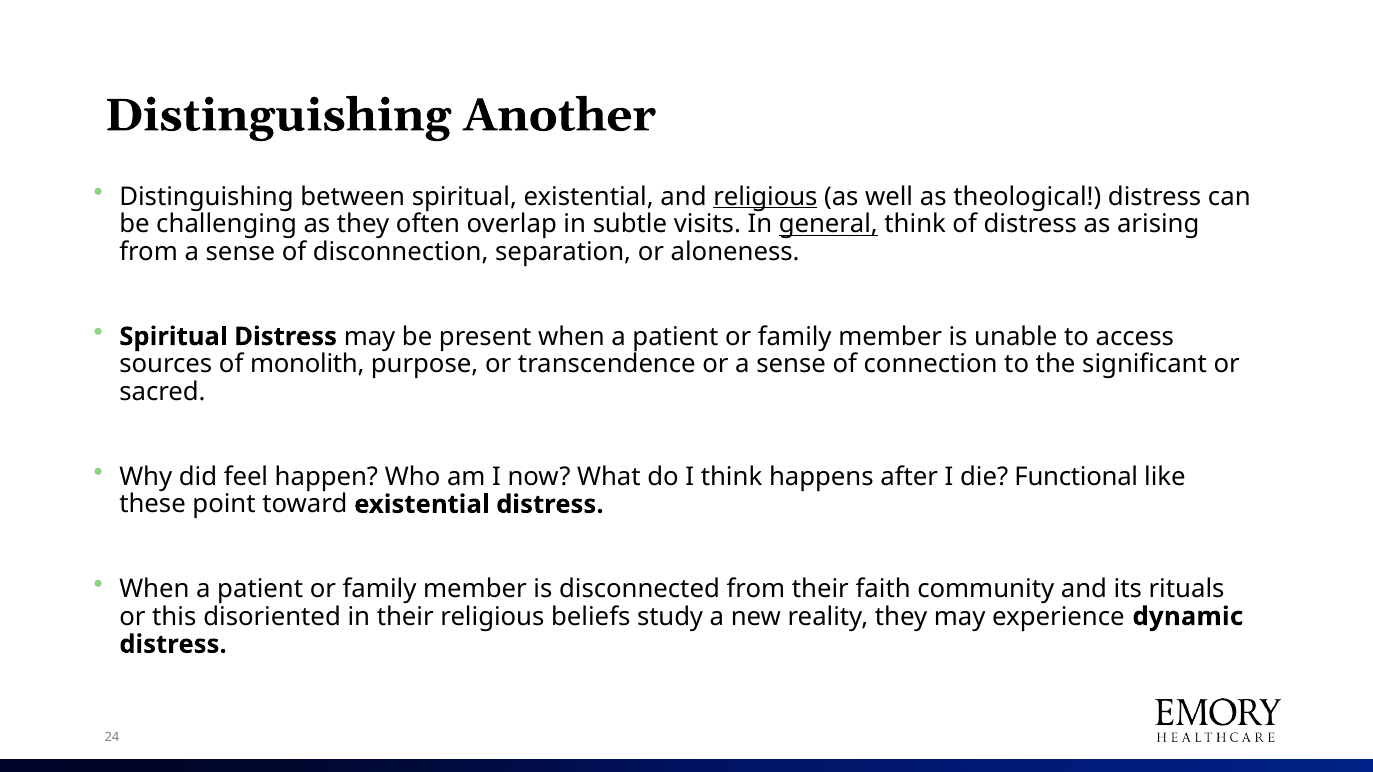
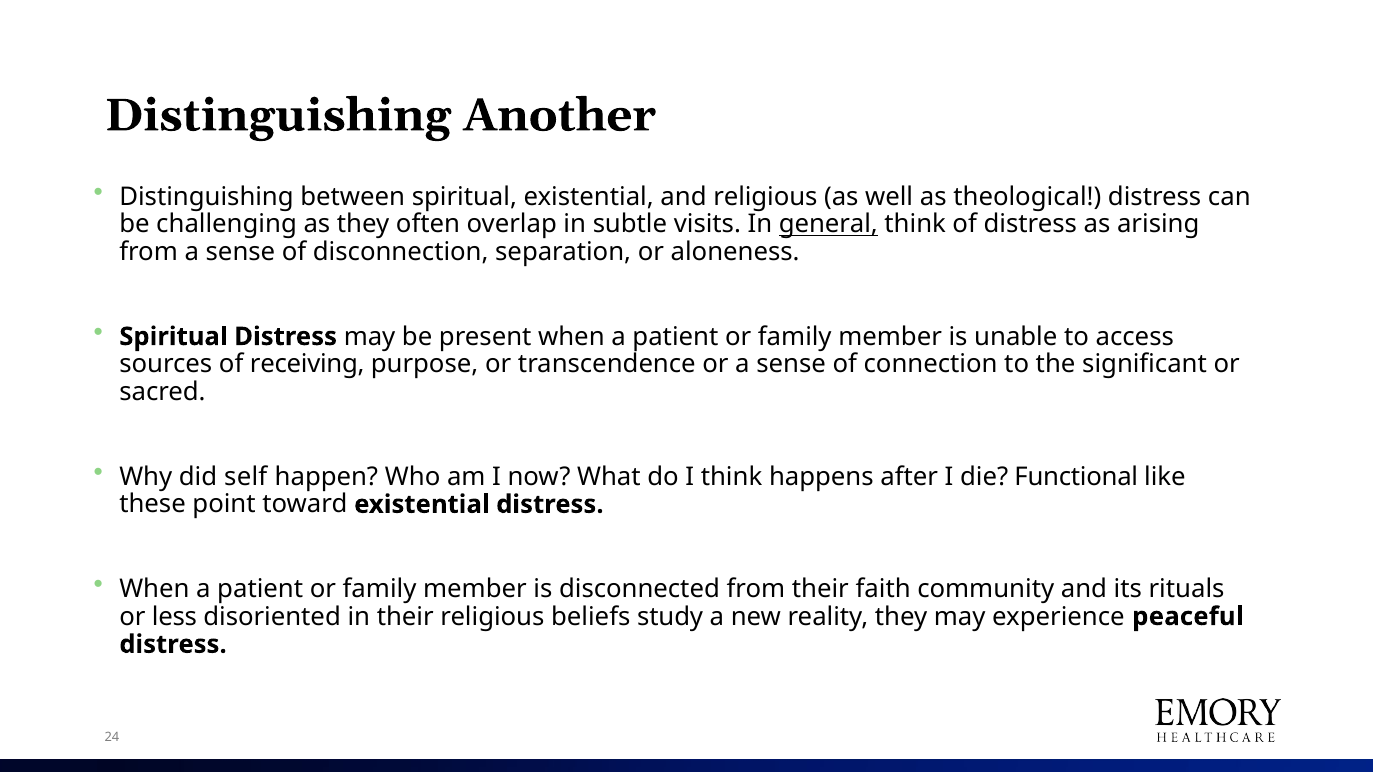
religious underline: present -> none (765, 197)
monolith: monolith -> receiving (307, 365)
feel: feel -> self (246, 477)
this: this -> less (174, 617)
dynamic: dynamic -> peaceful (1188, 617)
